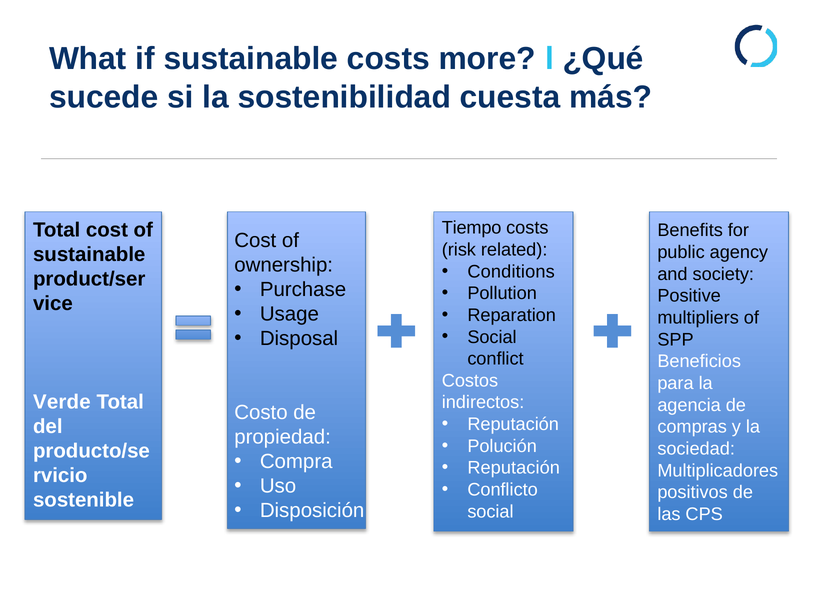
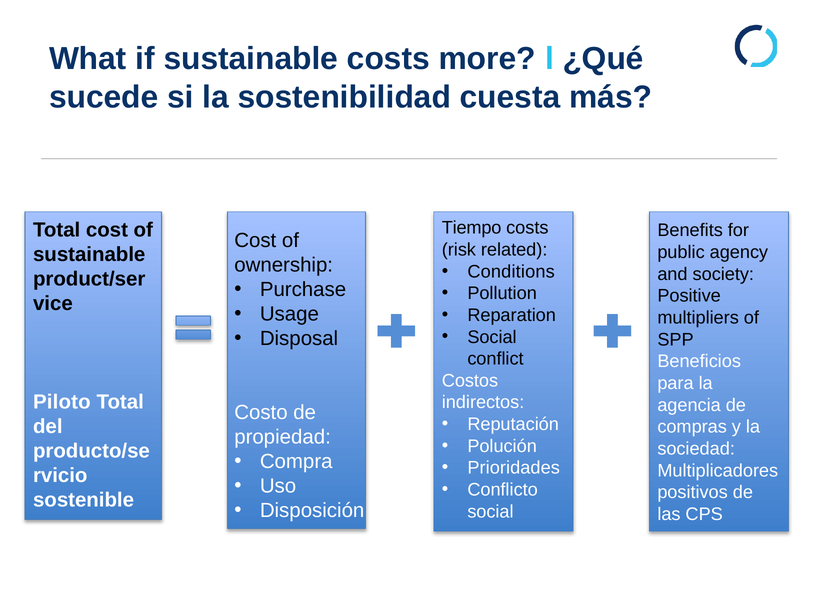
Verde: Verde -> Piloto (62, 401)
Reputación: Reputación -> Prioridades (514, 468)
